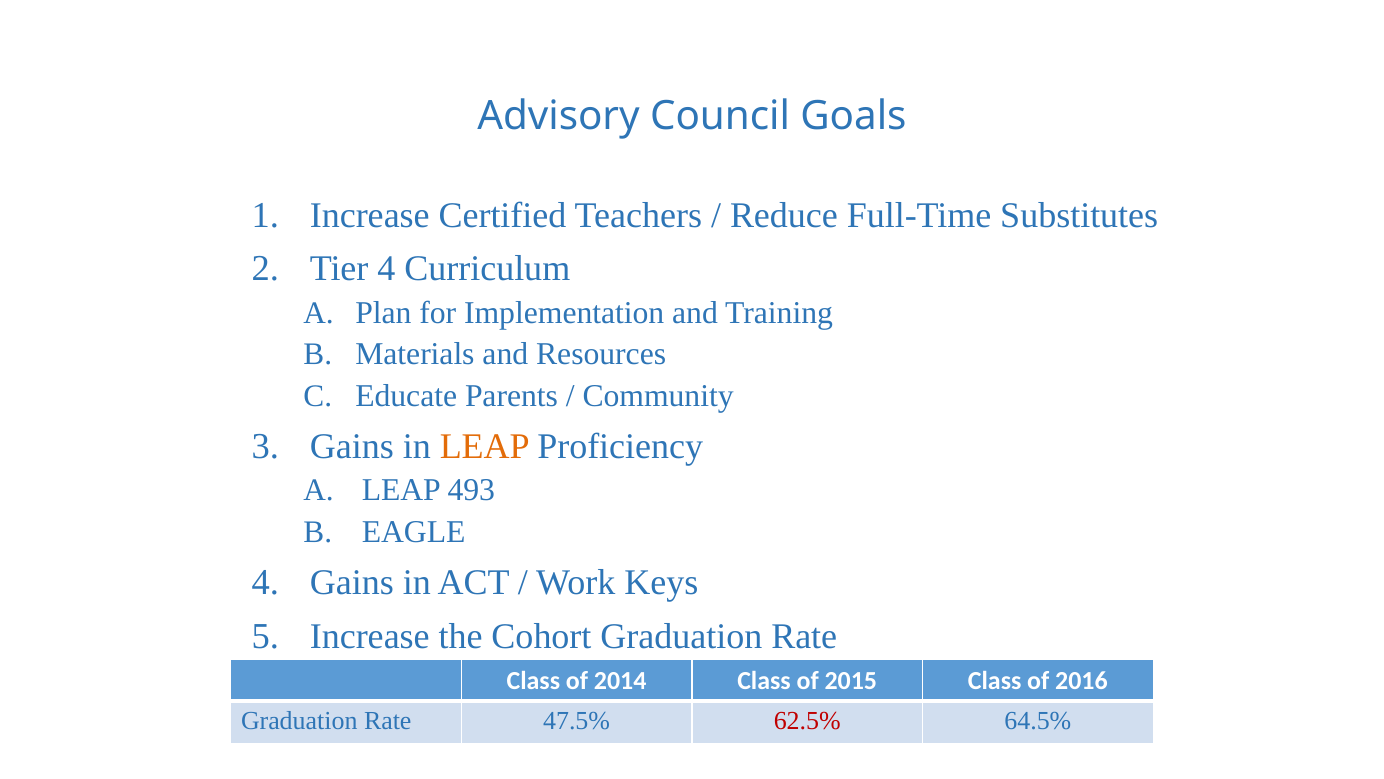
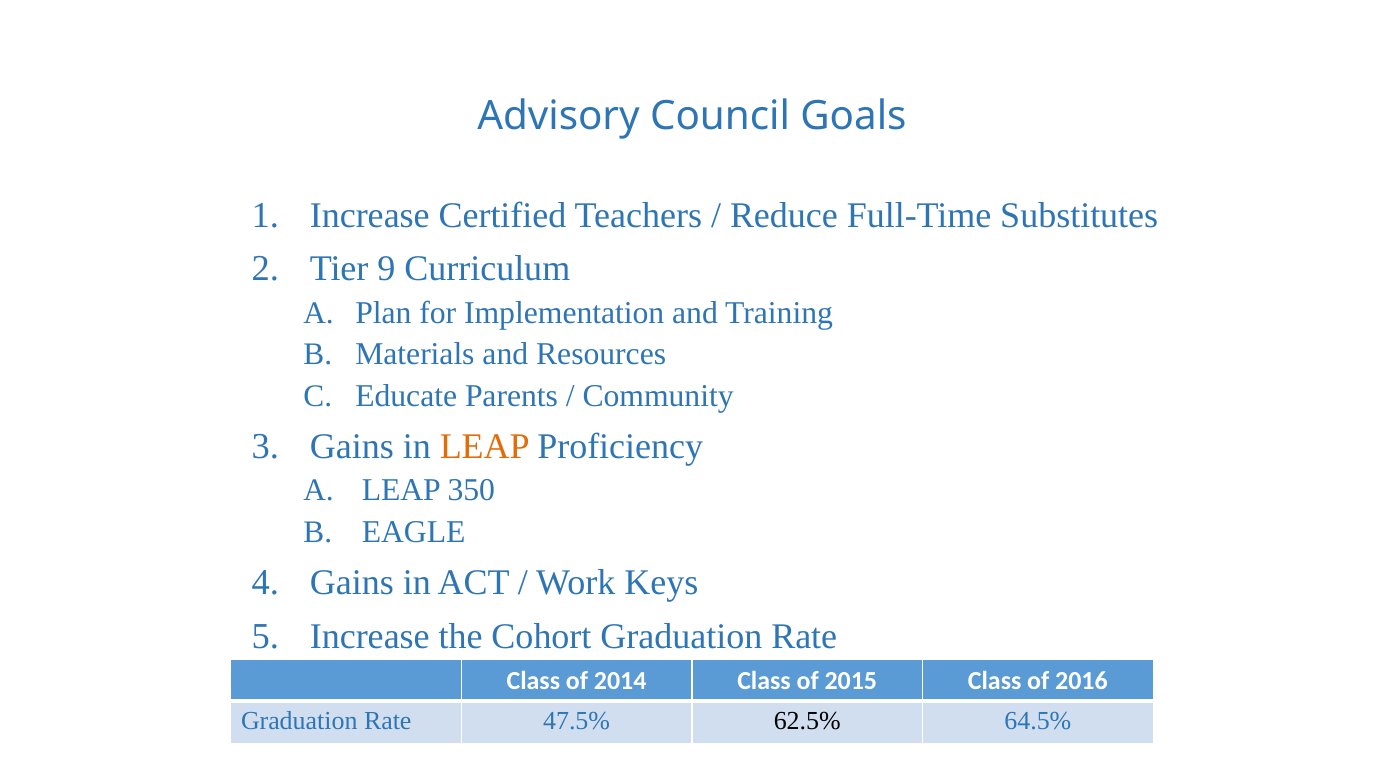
Tier 4: 4 -> 9 (386, 269)
493: 493 -> 350 (471, 490)
62.5% colour: red -> black (807, 721)
